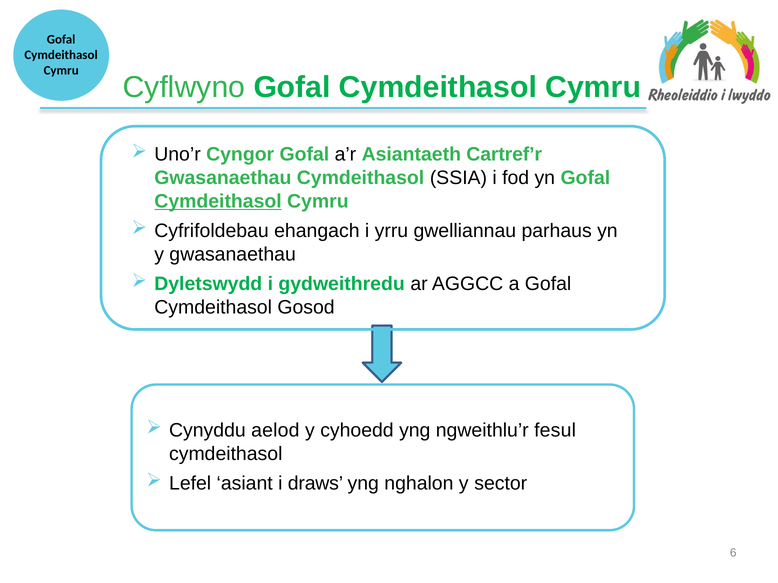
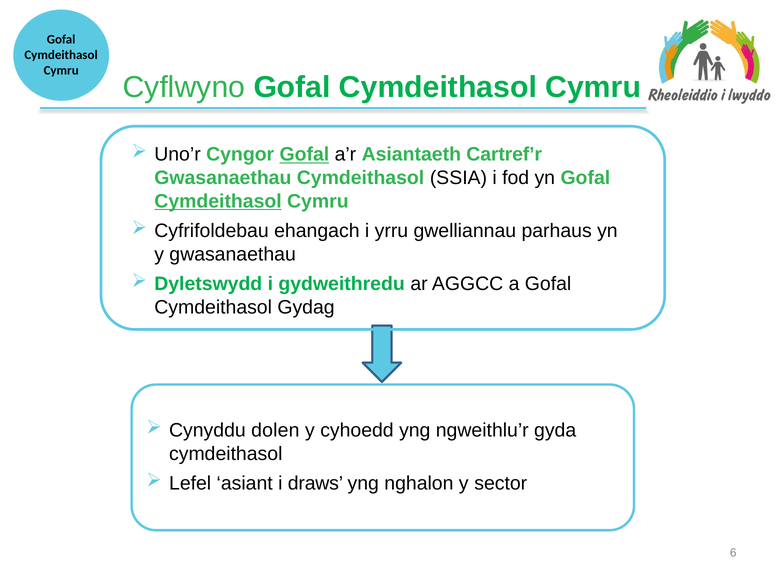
Gofal underline: none -> present (304, 155)
Gosod: Gosod -> Gydag (306, 308)
aelod: aelod -> dolen (275, 431)
fesul: fesul -> gyda (555, 431)
